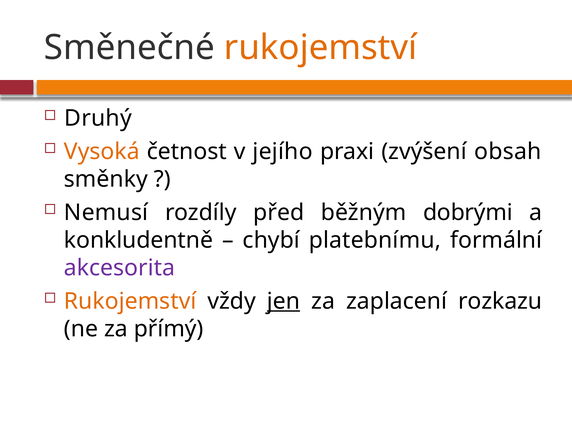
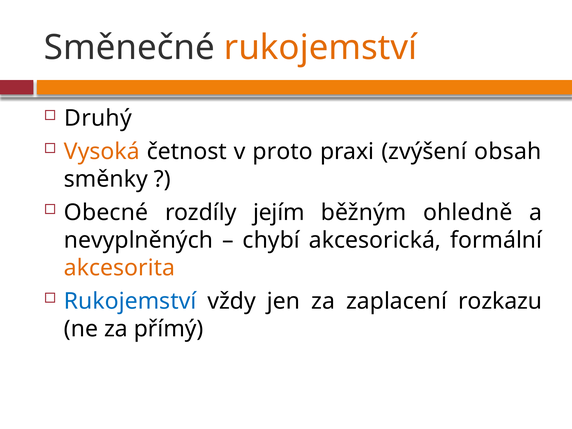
jejího: jejího -> proto (283, 152)
Nemusí: Nemusí -> Obecné (106, 213)
před: před -> jejím (279, 213)
dobrými: dobrými -> ohledně (468, 213)
konkludentně: konkludentně -> nevyplněných (138, 240)
platebnímu: platebnímu -> akcesorická (375, 240)
akcesorita colour: purple -> orange (119, 268)
Rukojemství colour: orange -> blue (130, 301)
jen underline: present -> none (284, 301)
